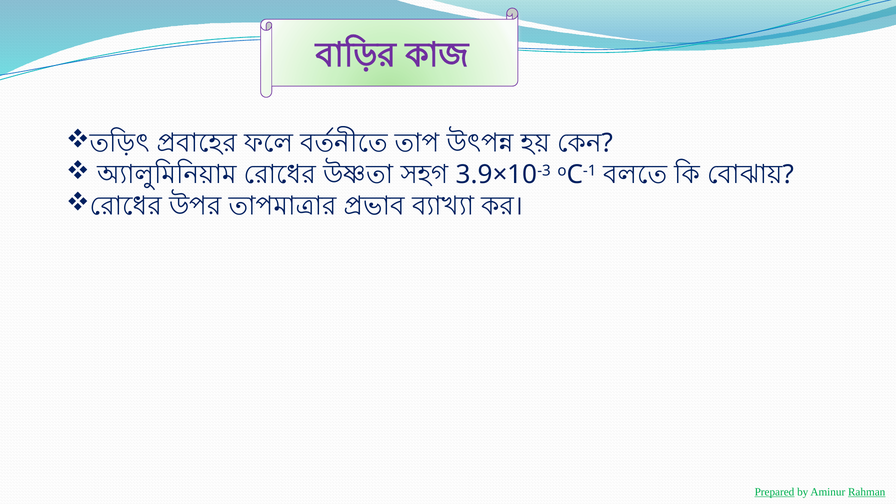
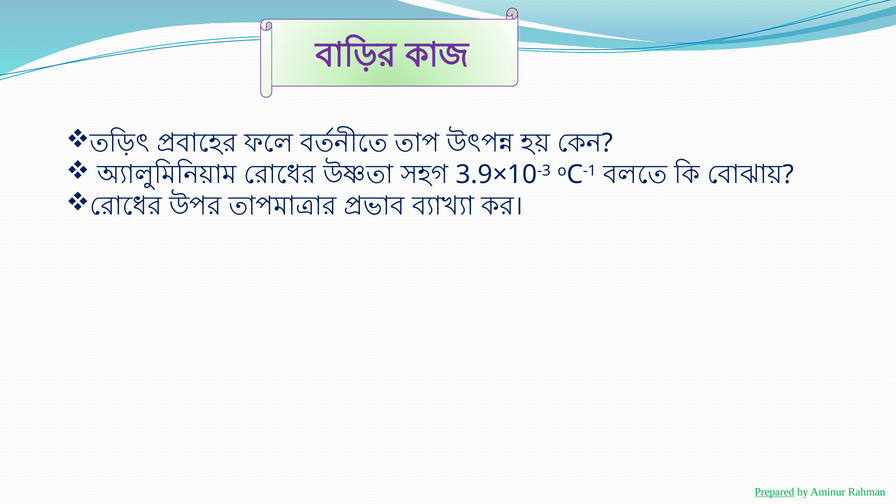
Rahman underline: present -> none (867, 492)
